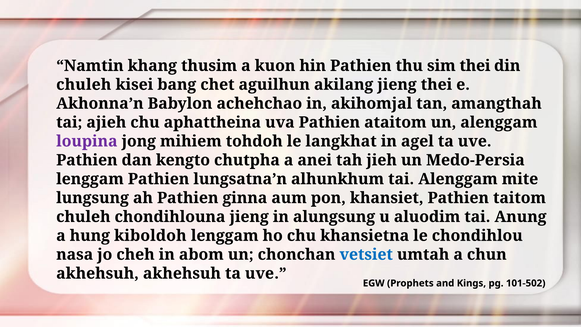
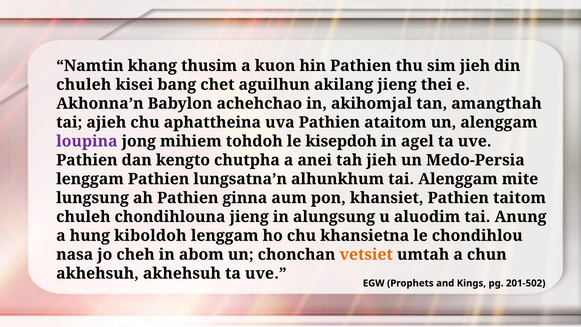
sim thei: thei -> jieh (475, 66)
langkhat: langkhat -> kisepdoh (341, 141)
vetsiet colour: blue -> orange (366, 254)
101-502: 101-502 -> 201-502 (526, 283)
